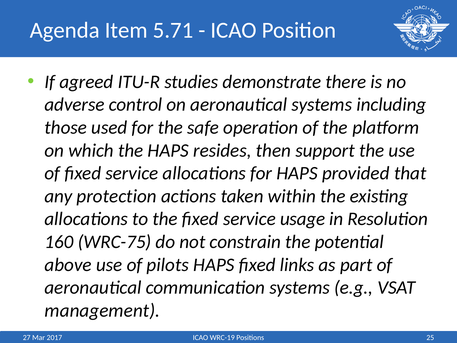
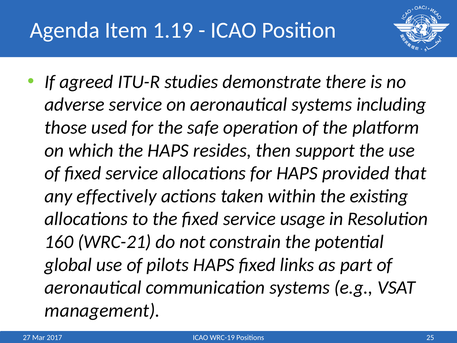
5.71: 5.71 -> 1.19 (173, 30)
adverse control: control -> service (136, 105)
protection: protection -> effectively (117, 196)
WRC-75: WRC-75 -> WRC-21 (115, 242)
above: above -> global (68, 265)
